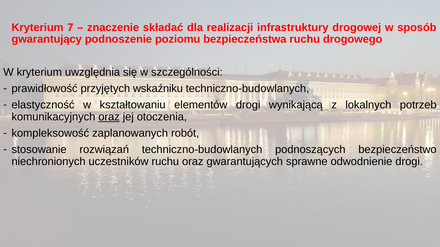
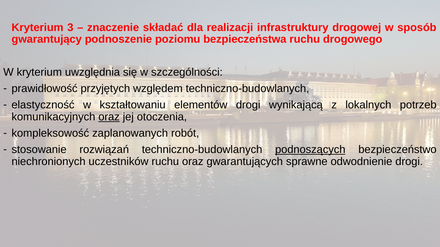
7: 7 -> 3 (70, 27)
wskaźniku: wskaźniku -> względem (158, 89)
podnoszących underline: none -> present (310, 150)
